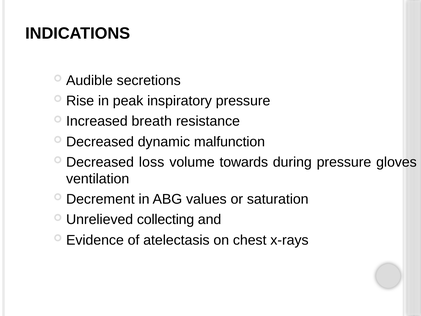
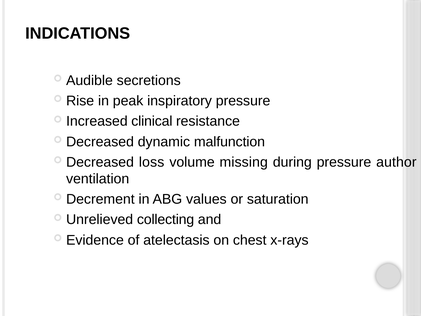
breath: breath -> clinical (152, 121)
towards: towards -> missing (244, 162)
gloves: gloves -> author (396, 162)
